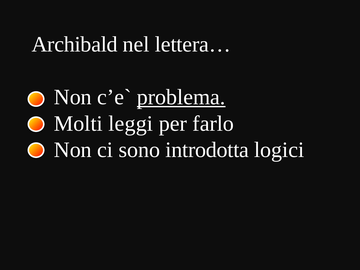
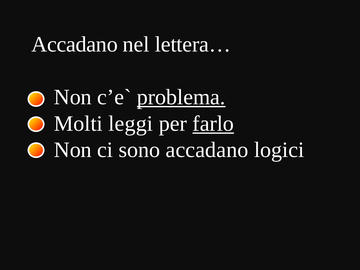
Archibald: Archibald -> Accadano (75, 44)
farlo underline: none -> present (213, 124)
sono introdotta: introdotta -> accadano (207, 150)
